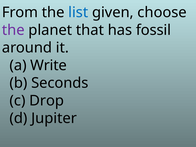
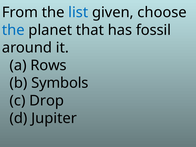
the colour: purple -> blue (13, 30)
Write: Write -> Rows (49, 65)
Seconds: Seconds -> Symbols (60, 83)
